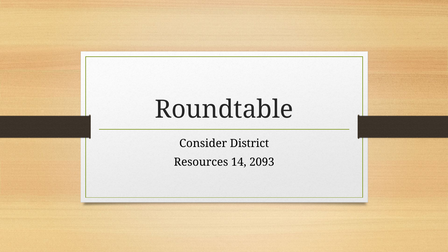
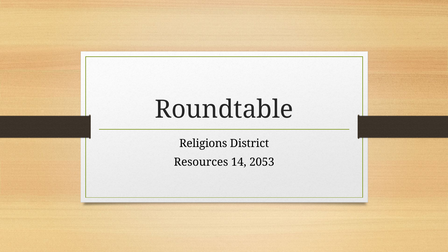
Consider: Consider -> Religions (203, 144)
2093: 2093 -> 2053 (262, 162)
